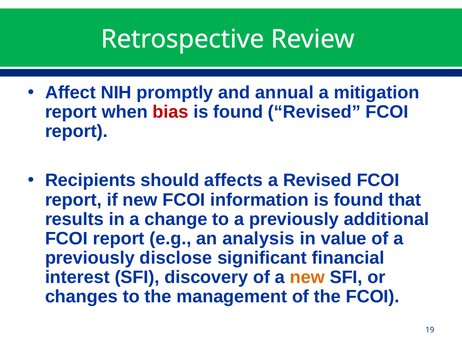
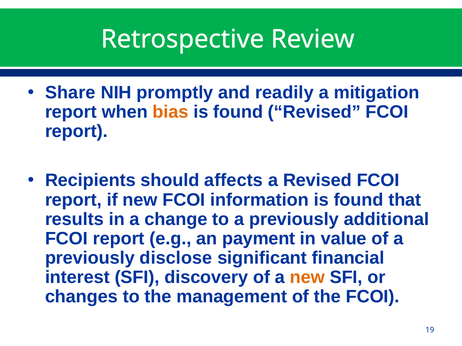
Affect: Affect -> Share (70, 93)
annual: annual -> readily (284, 93)
bias colour: red -> orange (171, 112)
analysis: analysis -> payment (259, 239)
